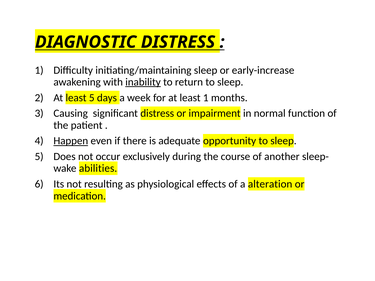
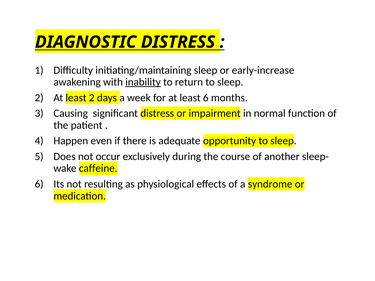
least 5: 5 -> 2 (92, 98)
least 1: 1 -> 6 (206, 98)
Happen underline: present -> none (71, 141)
abilities: abilities -> caffeine (98, 169)
alteration: alteration -> syndrome (270, 184)
